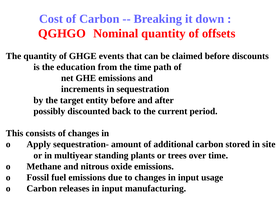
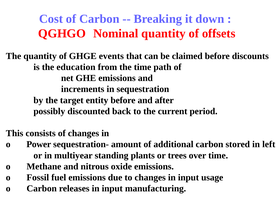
Apply: Apply -> Power (39, 144)
site: site -> left (269, 144)
